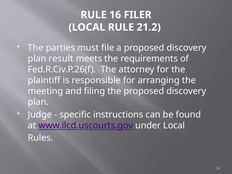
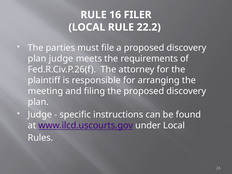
21.2: 21.2 -> 22.2 (149, 27)
plan result: result -> judge (61, 59)
